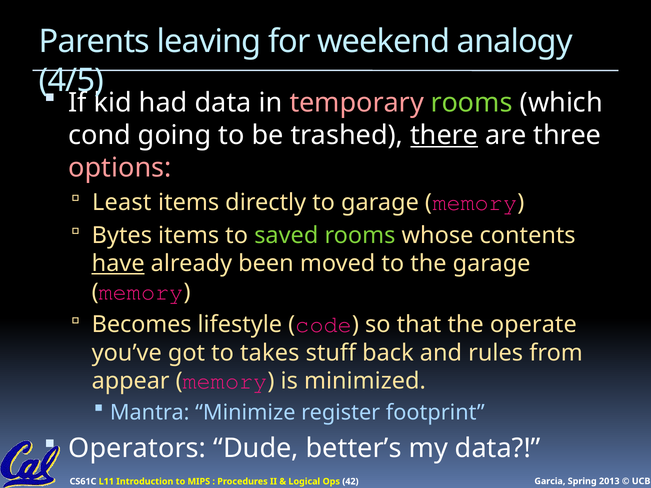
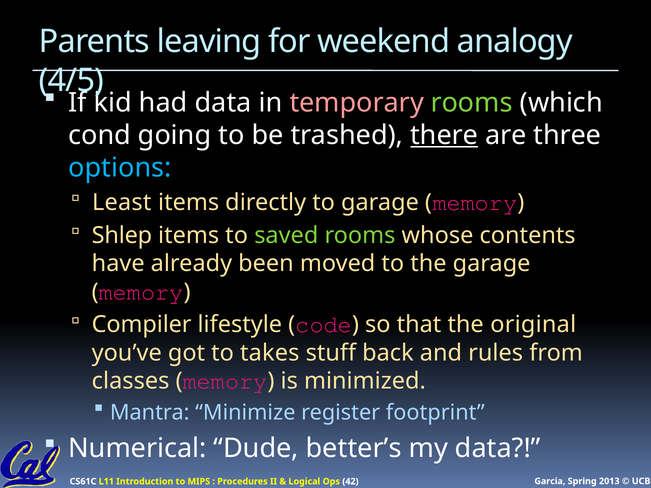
options colour: pink -> light blue (120, 168)
Bytes: Bytes -> Shlep (122, 236)
have underline: present -> none (118, 264)
Becomes: Becomes -> Compiler (142, 325)
operate: operate -> original (533, 325)
appear: appear -> classes (131, 381)
Operators: Operators -> Numerical (137, 449)
